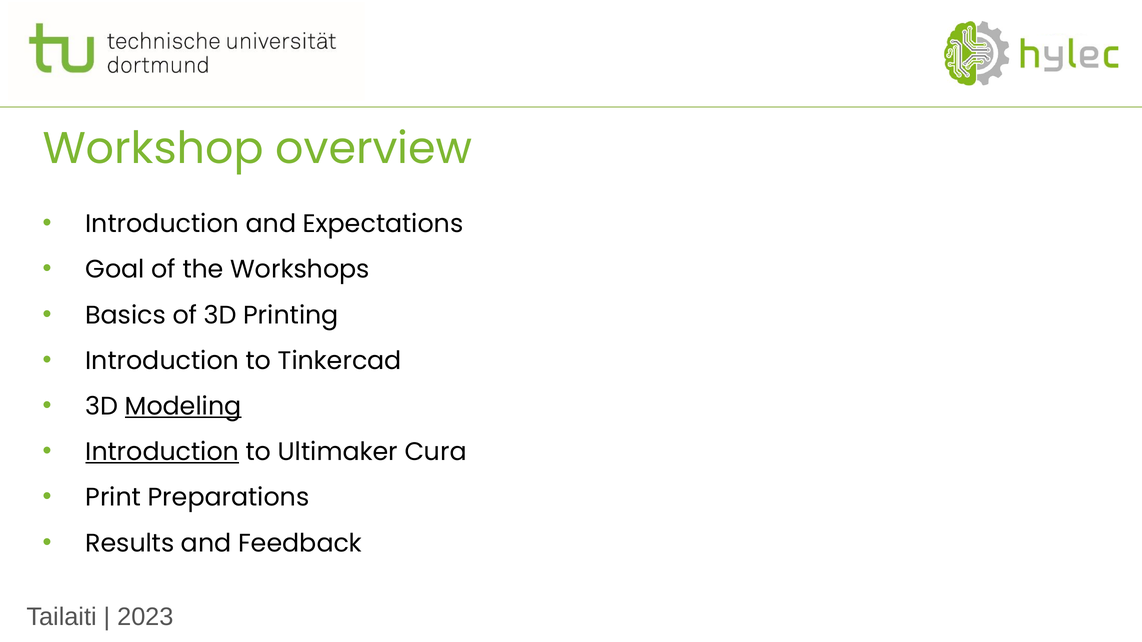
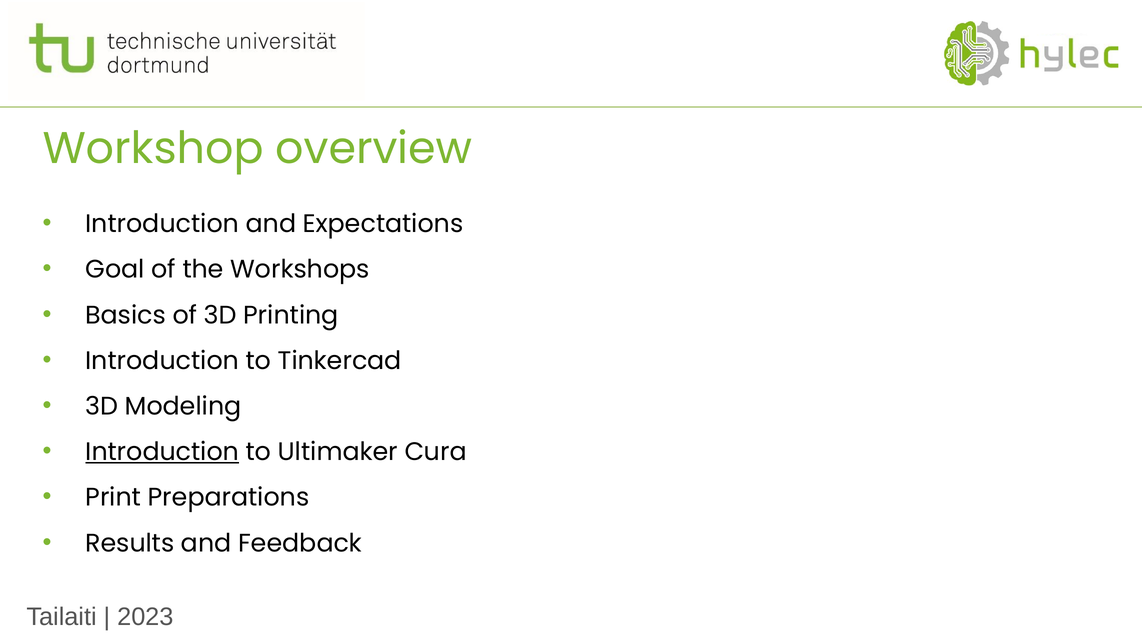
Modeling underline: present -> none (183, 407)
